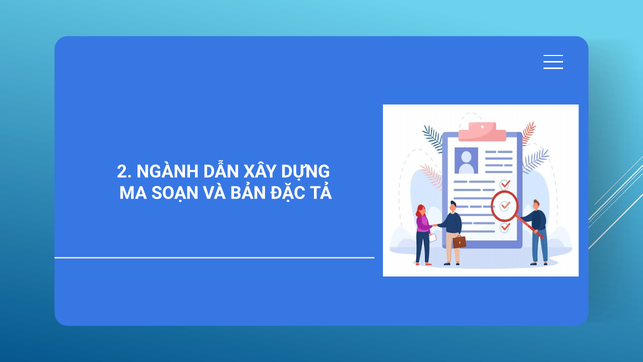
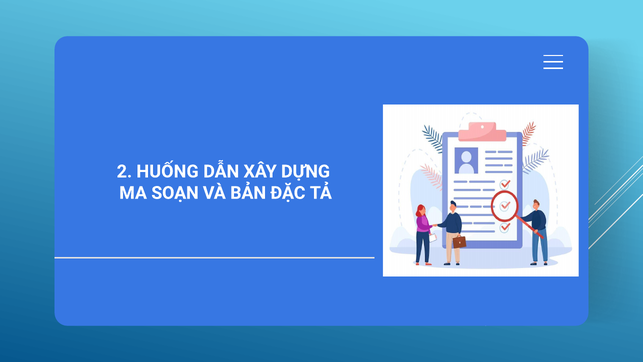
NGÀNH: NGÀNH -> HUỐNG (168, 171)
